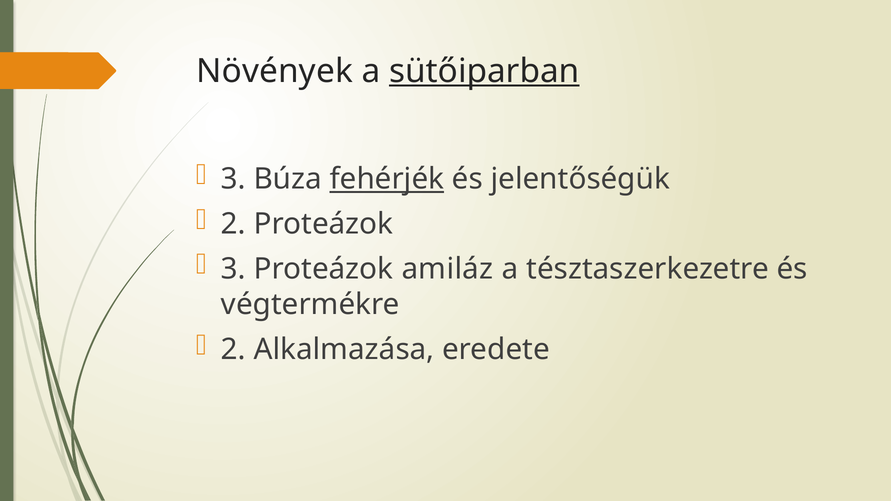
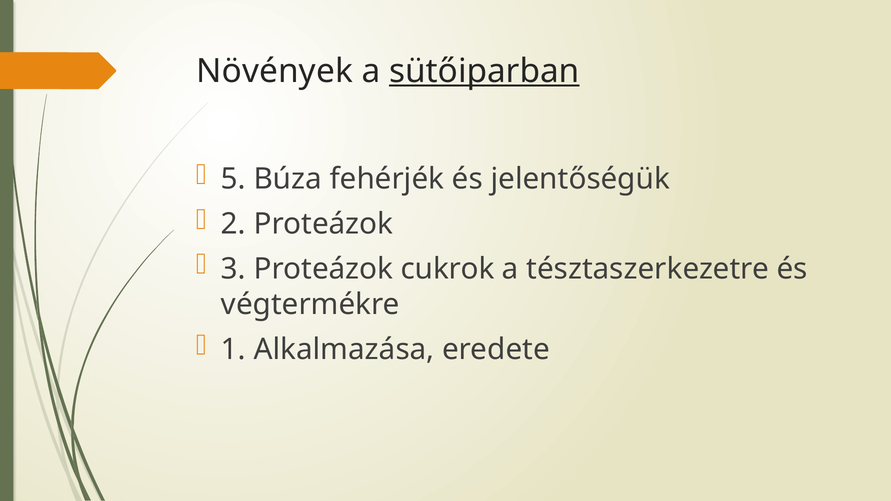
3: 3 -> 5 (233, 179)
fehérjék underline: present -> none (387, 179)
amiláz: amiláz -> cukrok (448, 269)
2: 2 -> 1 (233, 350)
